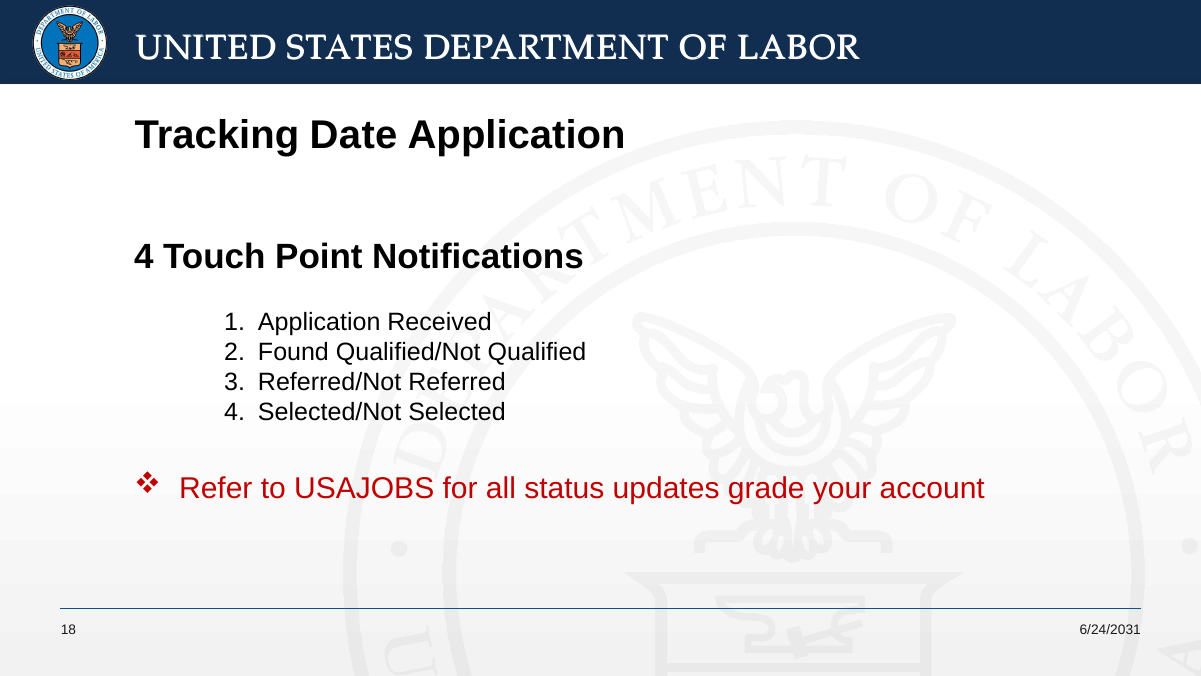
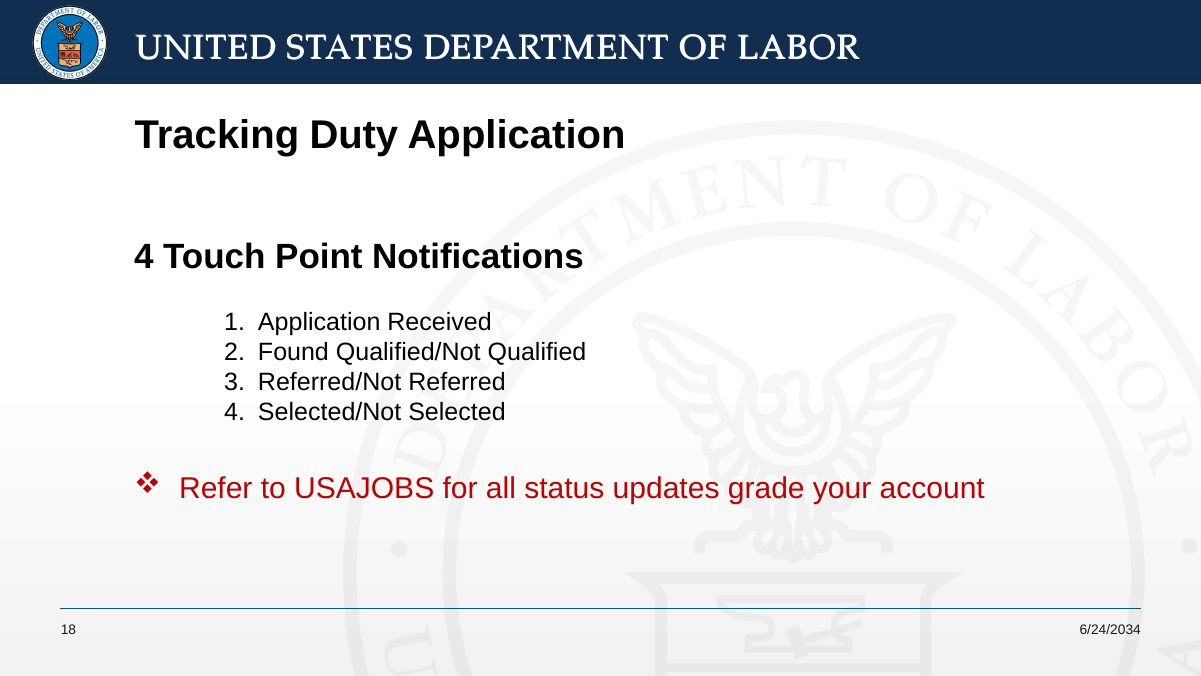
Date: Date -> Duty (354, 135)
6/24/2031: 6/24/2031 -> 6/24/2034 (1110, 629)
